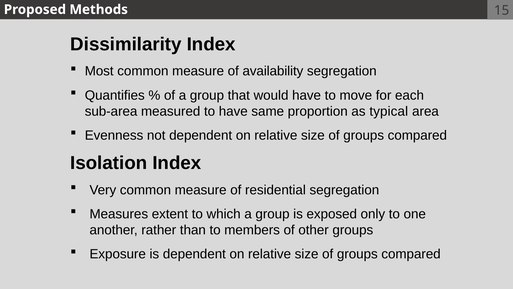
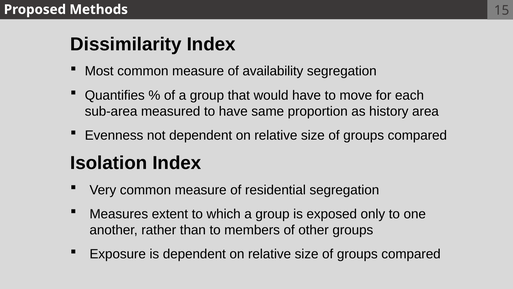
typical: typical -> history (389, 111)
